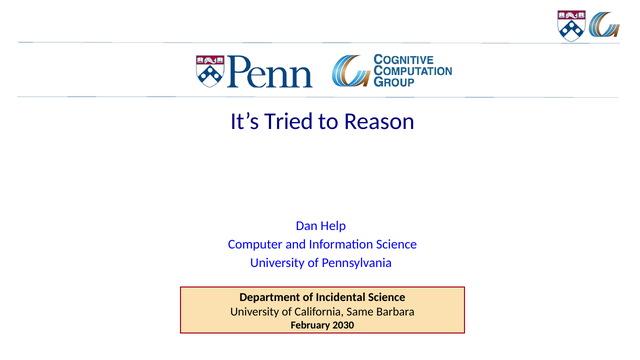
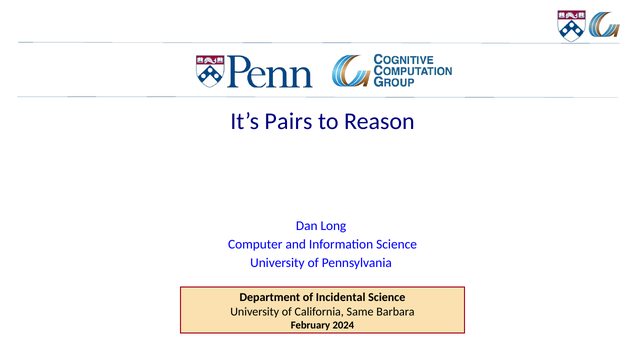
Tried: Tried -> Pairs (288, 121)
Help: Help -> Long (333, 226)
2030: 2030 -> 2024 (343, 325)
